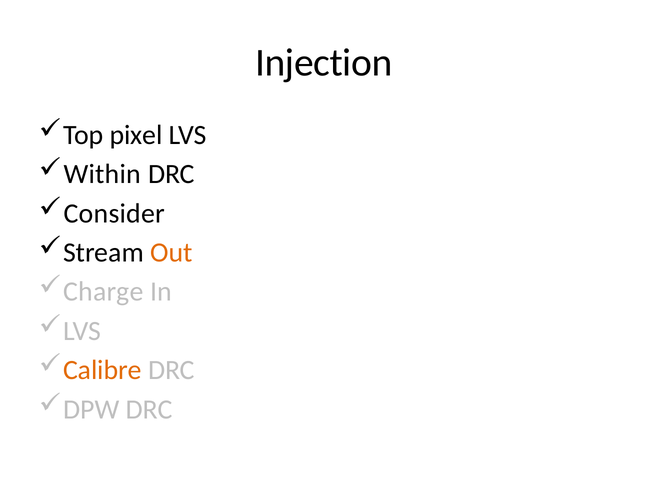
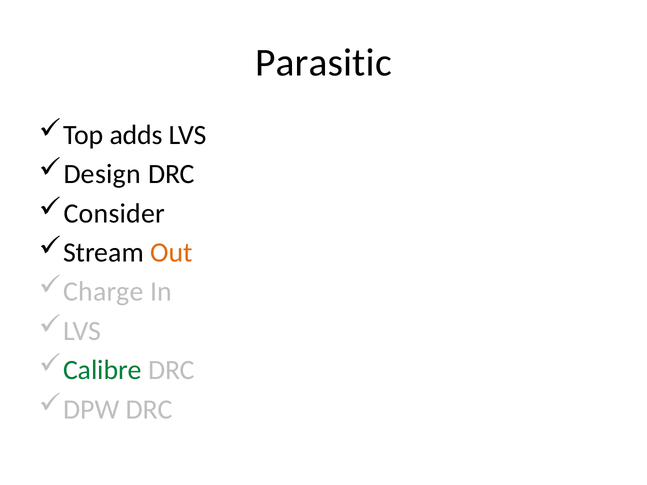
Injection: Injection -> Parasitic (323, 63)
pixel: pixel -> adds (136, 135)
Within: Within -> Design (102, 174)
Calibre colour: orange -> green (102, 370)
